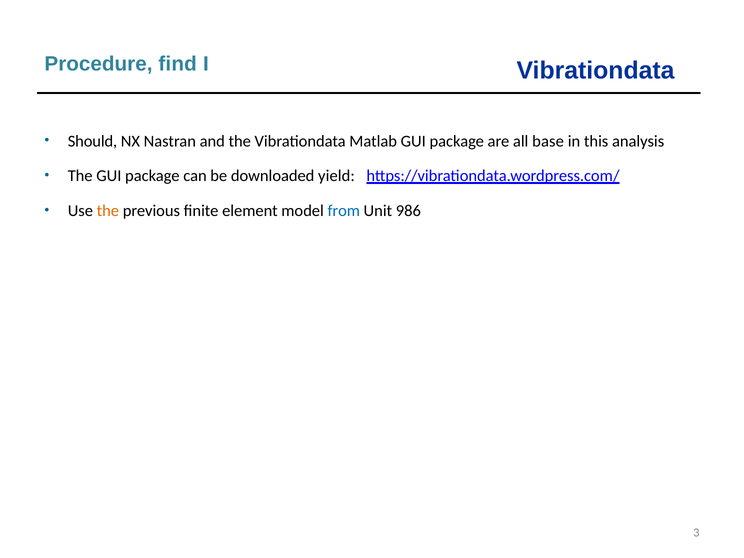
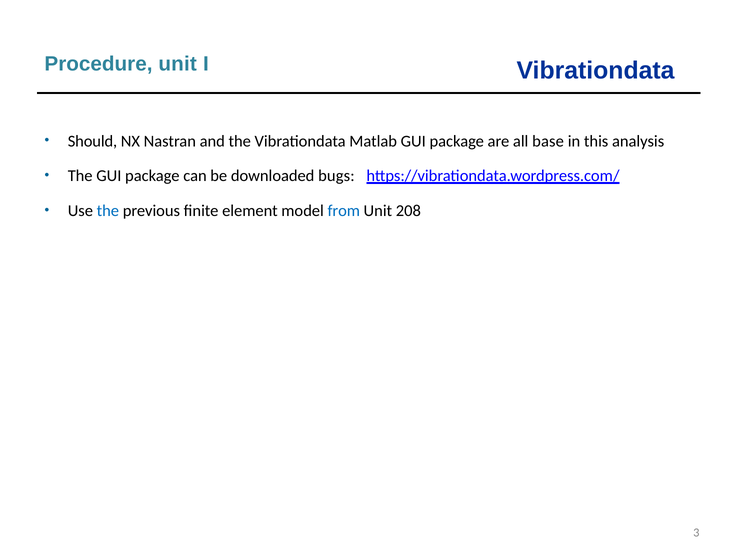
Procedure find: find -> unit (178, 64)
yield: yield -> bugs (336, 176)
the colour: orange -> blue (108, 211)
986: 986 -> 208 (408, 211)
